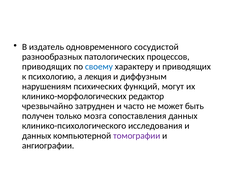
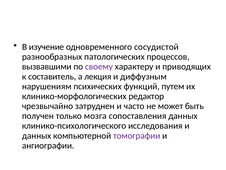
издатель: издатель -> изучение (47, 47)
приводящих: приводящих -> вызвавшими (47, 66)
своему colour: blue -> purple (99, 66)
психологию: психологию -> составитель (52, 76)
могут: могут -> путем (173, 86)
